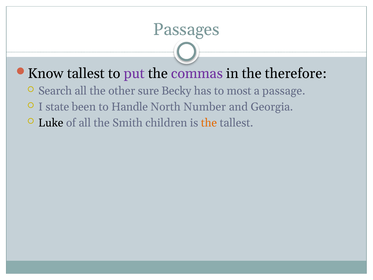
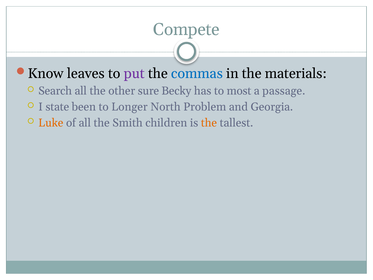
Passages: Passages -> Compete (186, 29)
Know tallest: tallest -> leaves (86, 74)
commas colour: purple -> blue (197, 74)
therefore: therefore -> materials (296, 74)
Handle: Handle -> Longer (130, 107)
Number: Number -> Problem (205, 107)
Luke colour: black -> orange (51, 123)
